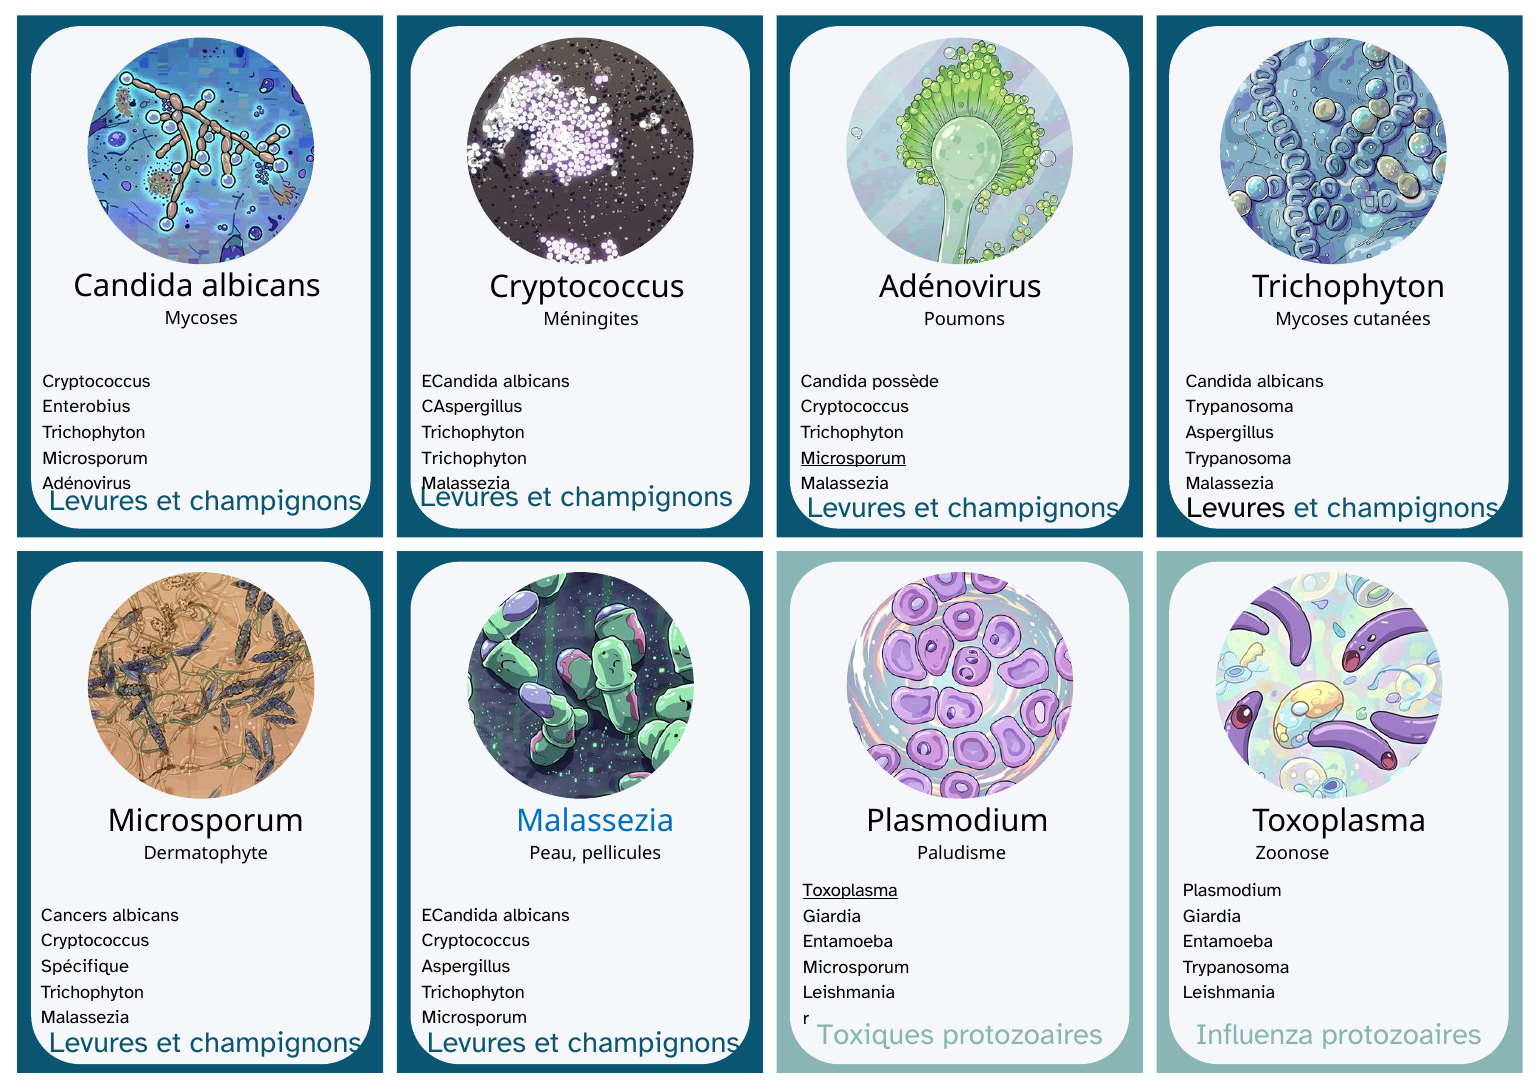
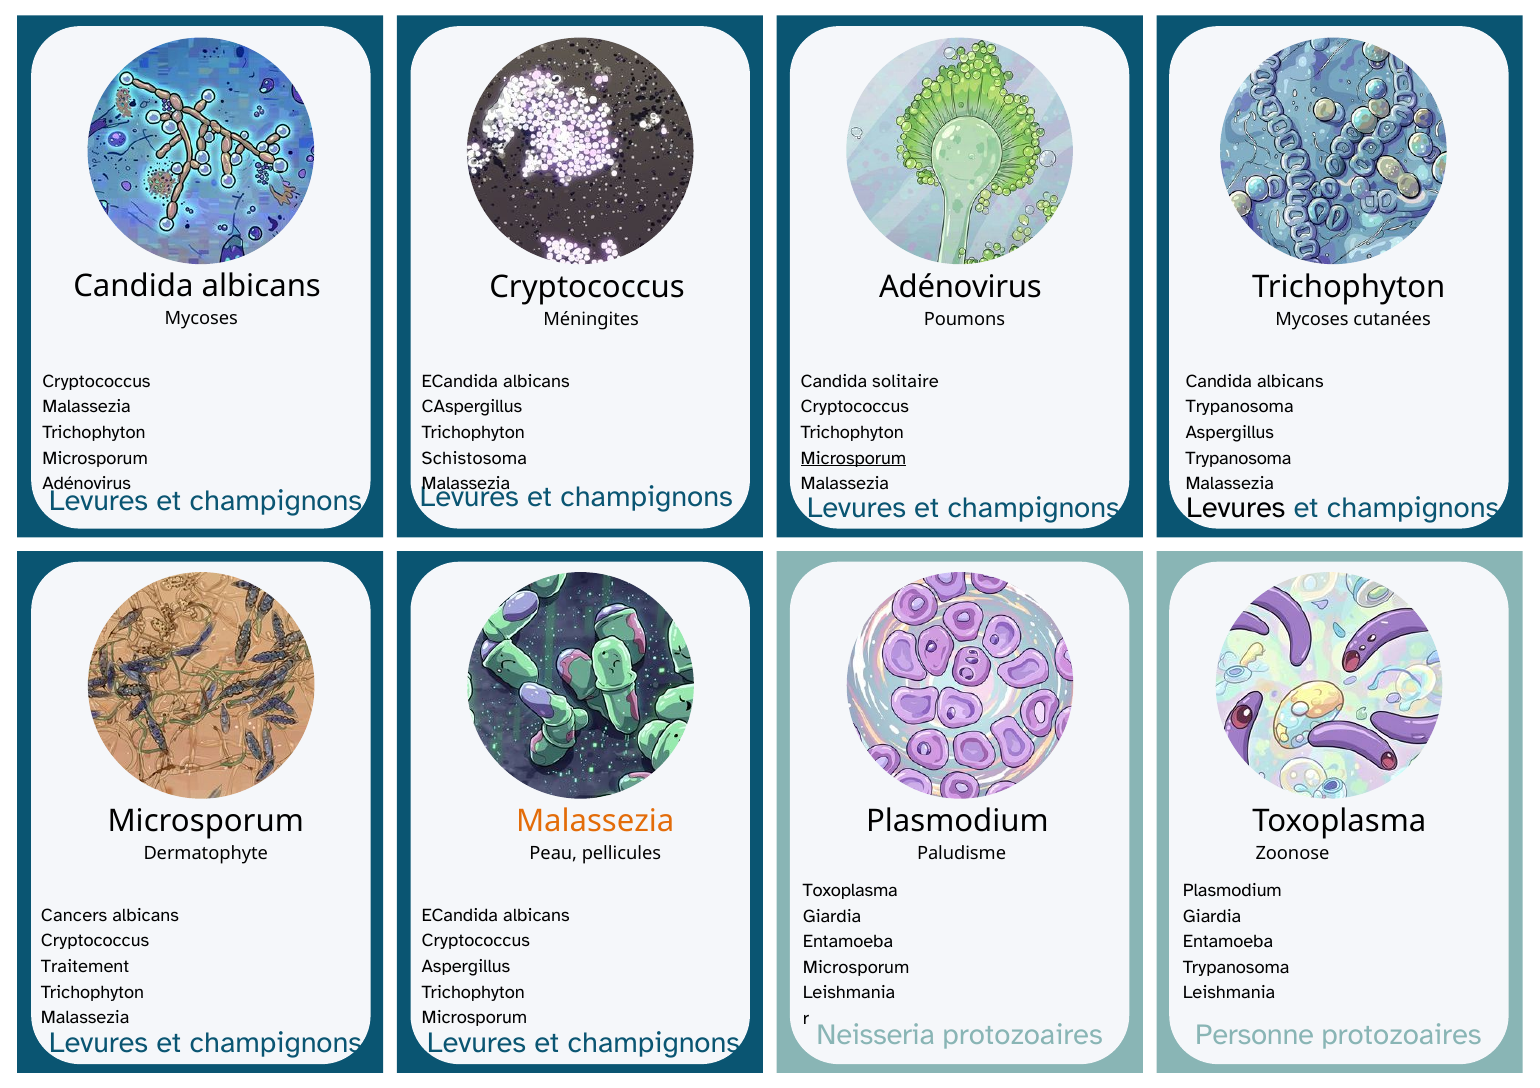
possède: possède -> solitaire (905, 381)
Enterobius: Enterobius -> Malassezia (87, 407)
Trichophyton: Trichophyton -> Schistosoma (474, 458)
Malassezia colour: blue -> orange (595, 822)
Toxoplasma underline: present -> none (850, 891)
Spécifique: Spécifique -> Traitement (85, 967)
Toxiques: Toxiques -> Neisseria (876, 1035)
Influenza: Influenza -> Personne (1255, 1035)
